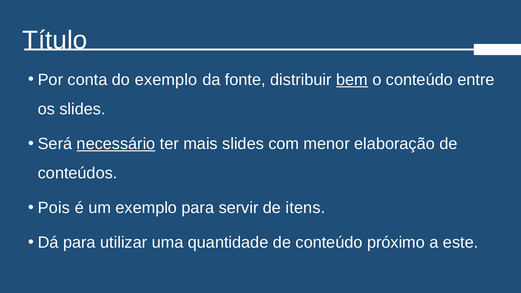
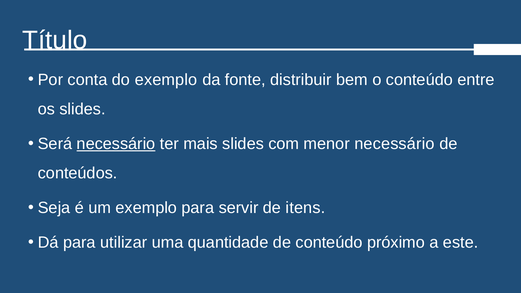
bem underline: present -> none (352, 80)
menor elaboração: elaboração -> necessário (394, 144)
Pois: Pois -> Seja (54, 208)
